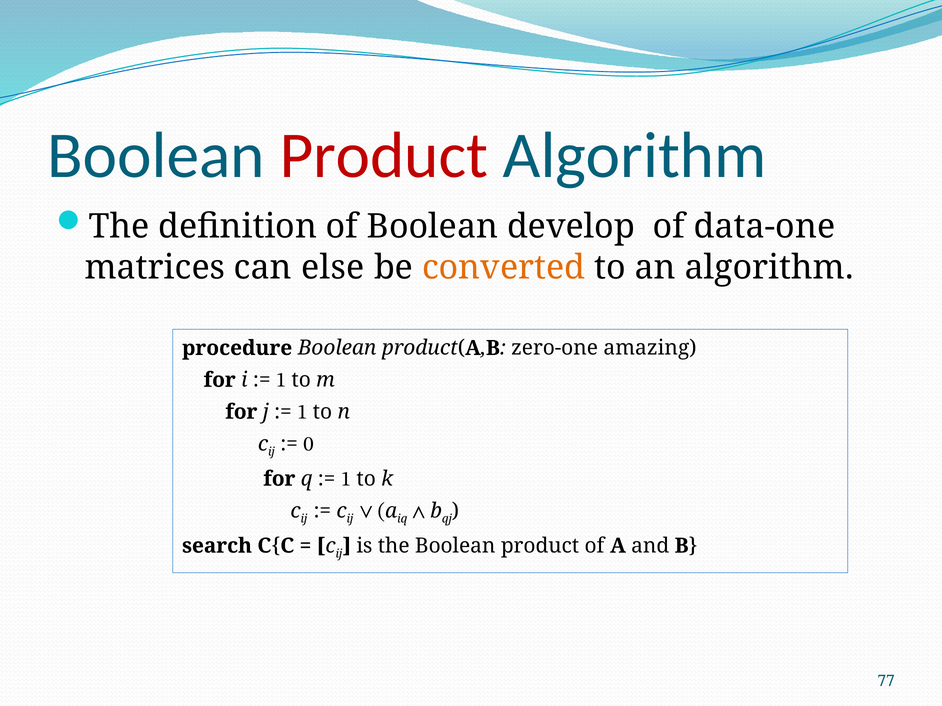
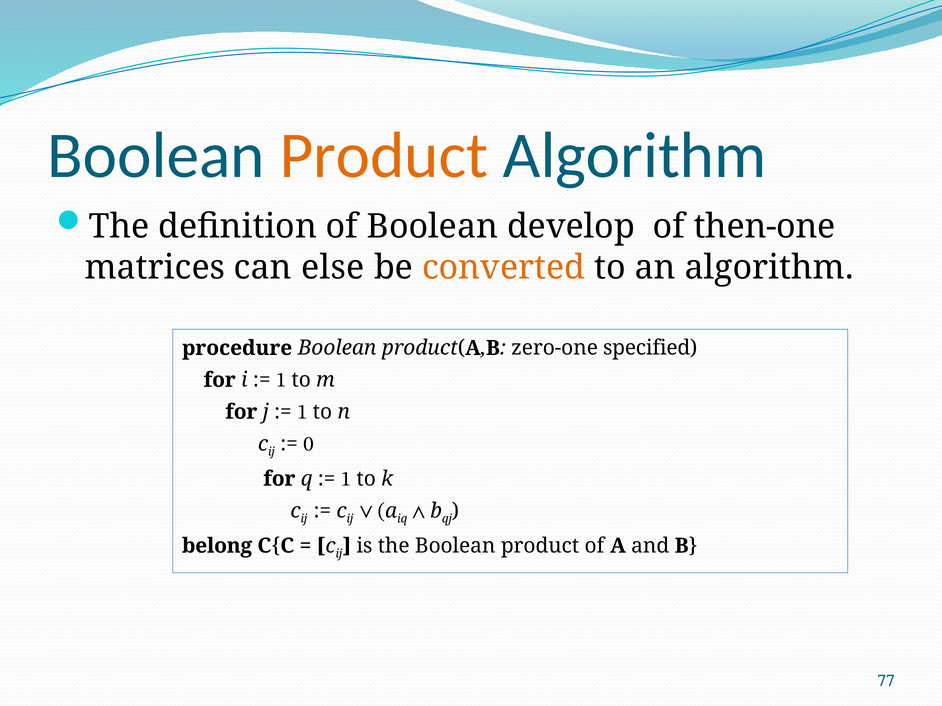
Product colour: red -> orange (384, 156)
data-one: data-one -> then-one (765, 227)
amazing: amazing -> specified (650, 348)
search: search -> belong (217, 546)
